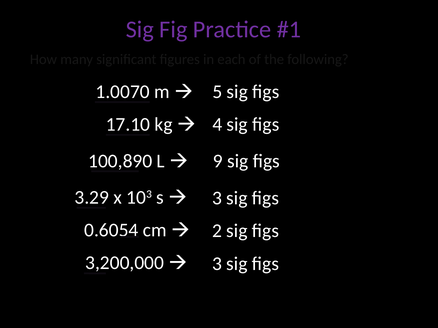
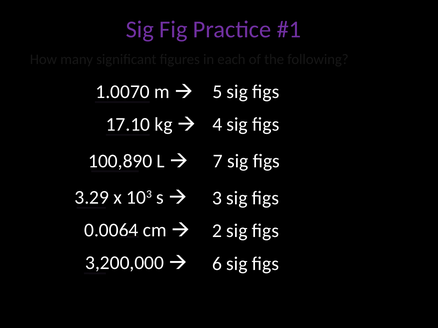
9: 9 -> 7 (218, 161)
0.6054: 0.6054 -> 0.0064 (111, 231)
3: 3 -> 6 (217, 264)
